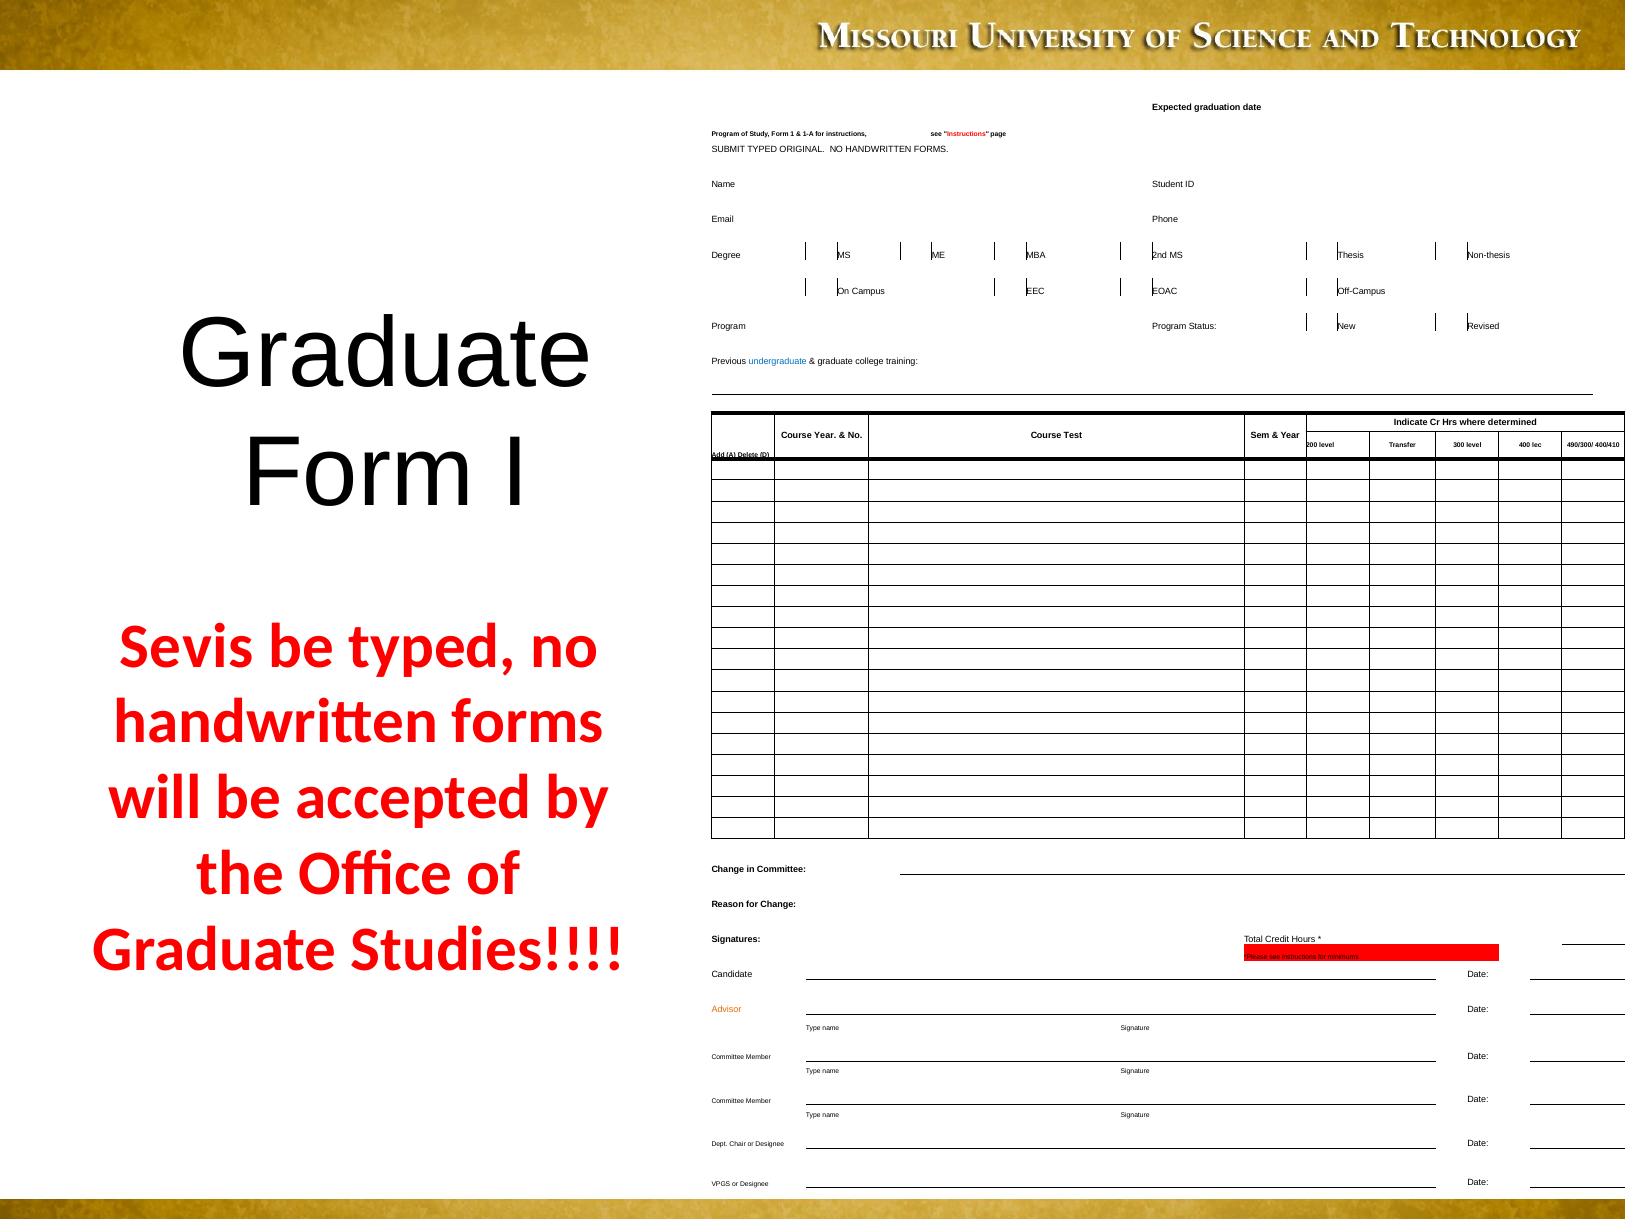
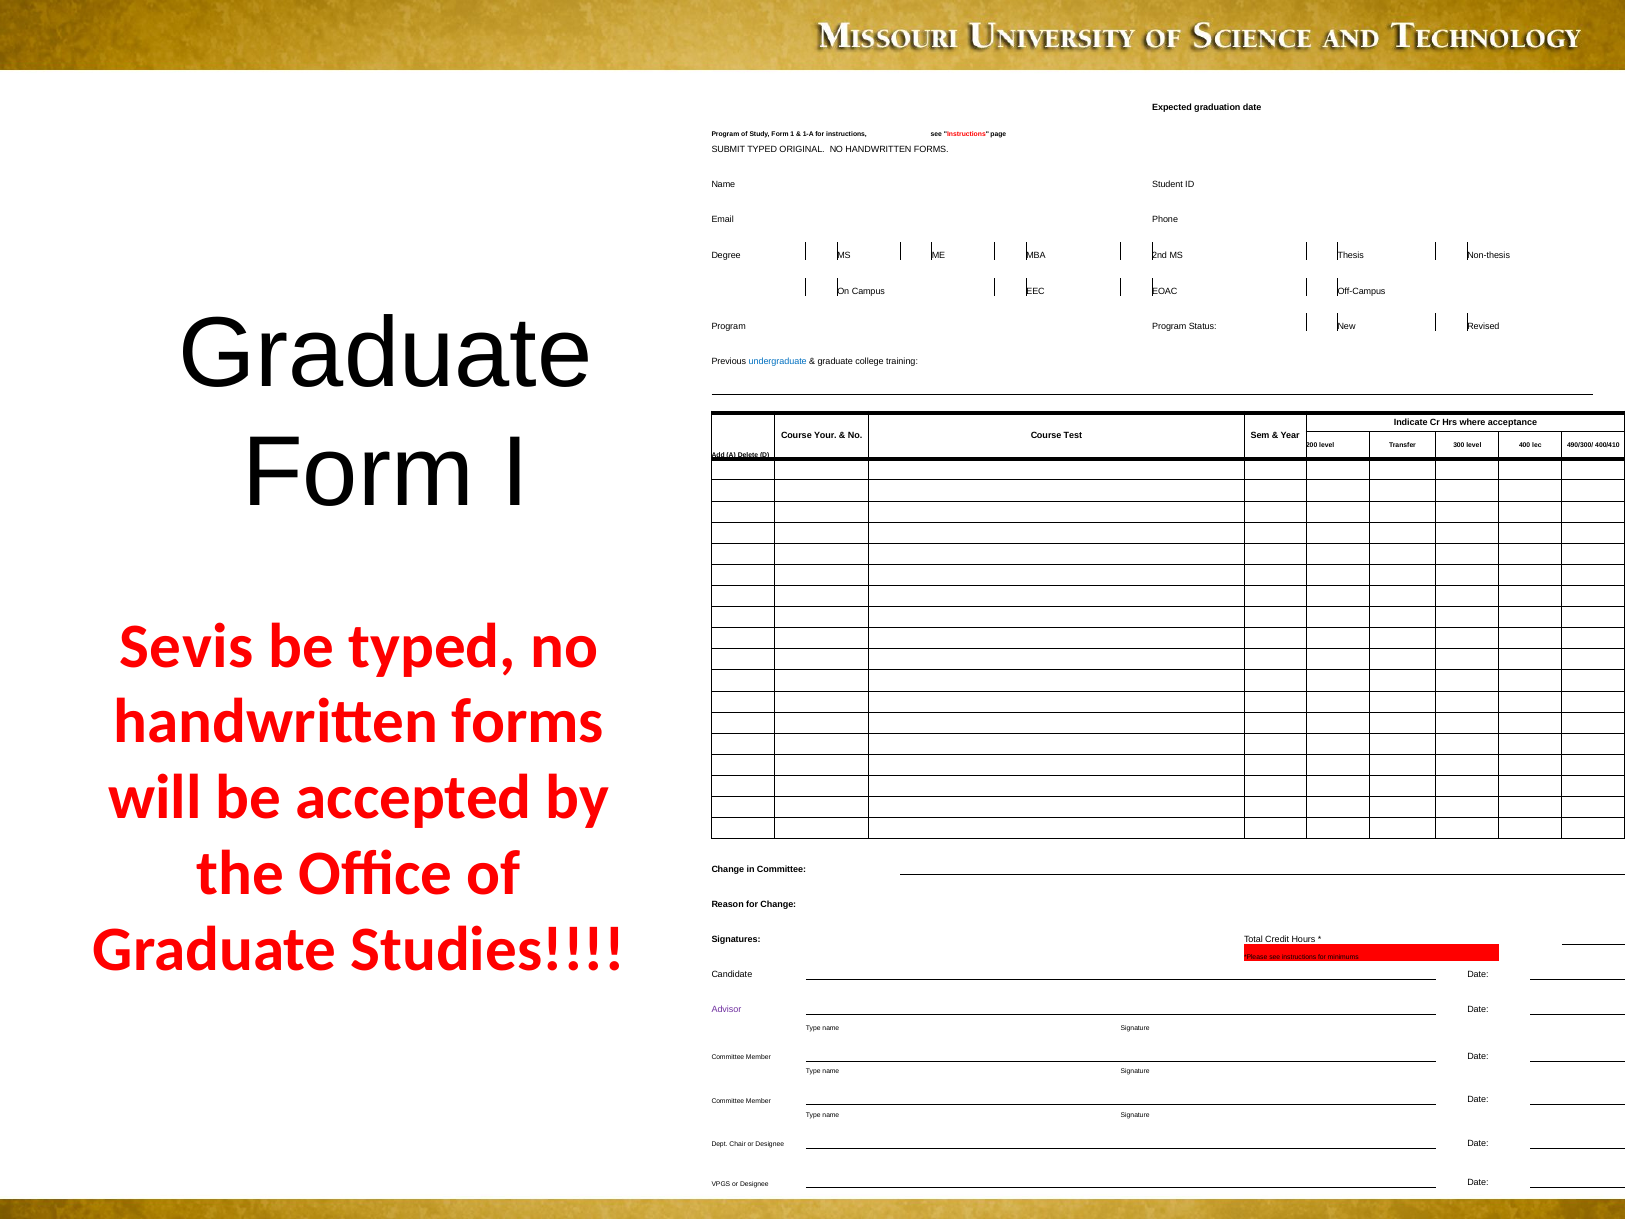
determined: determined -> acceptance (1513, 422)
Course Year: Year -> Your (825, 436)
Advisor colour: orange -> purple (726, 1009)
